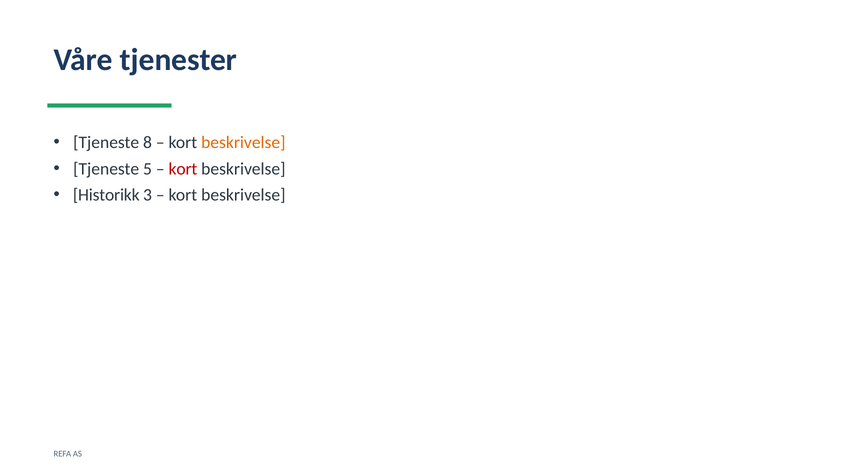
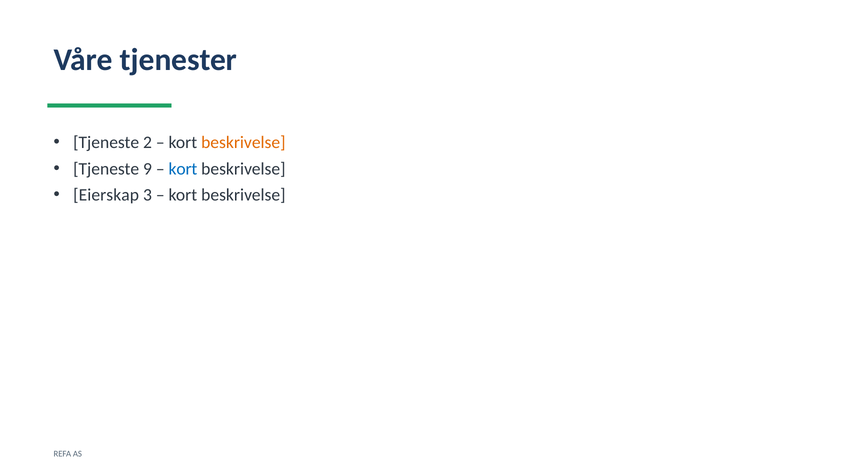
8: 8 -> 2 (147, 142)
5: 5 -> 9 (147, 169)
kort colour: red -> blue (183, 169)
Historikk: Historikk -> Eierskap (106, 195)
